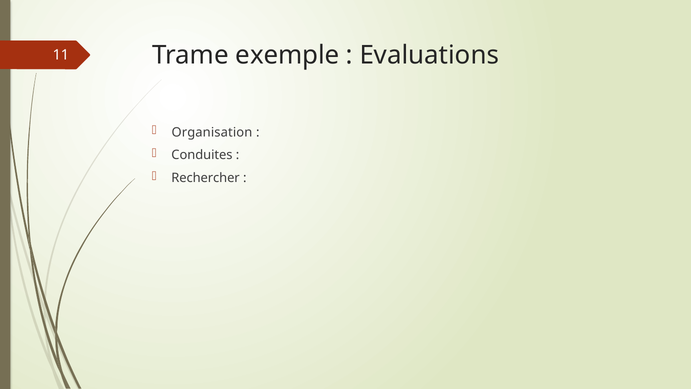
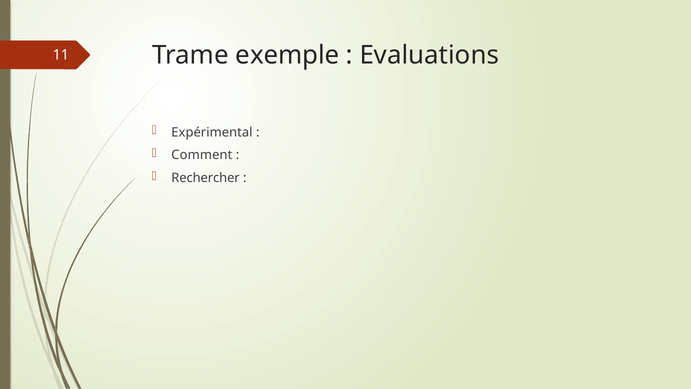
Organisation: Organisation -> Expérimental (212, 132)
Conduites: Conduites -> Comment (202, 155)
